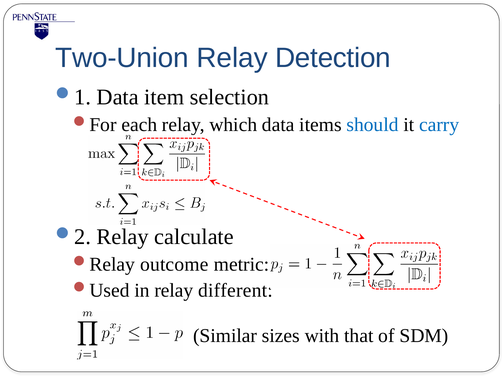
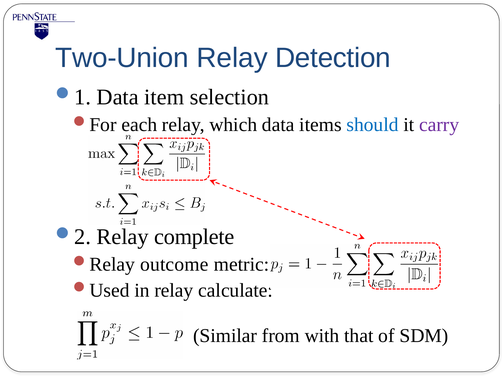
carry colour: blue -> purple (439, 125)
calculate: calculate -> complete (194, 237)
different: different -> calculate (236, 291)
sizes: sizes -> from (281, 336)
